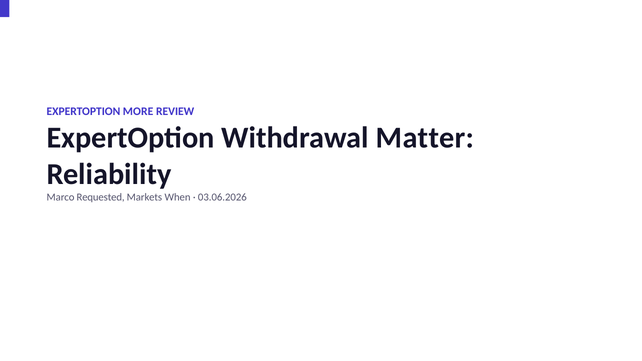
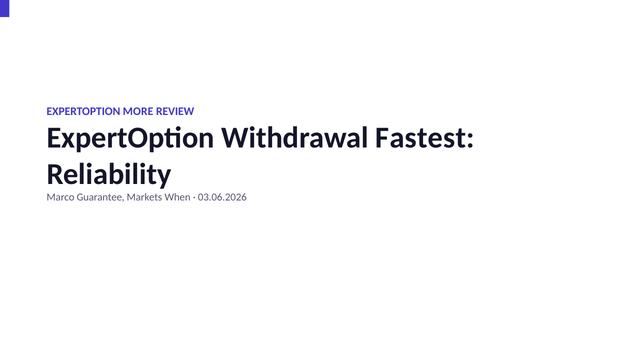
Matter: Matter -> Fastest (425, 138)
Requested: Requested -> Guarantee (101, 197)
